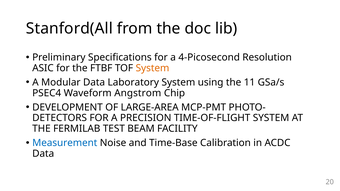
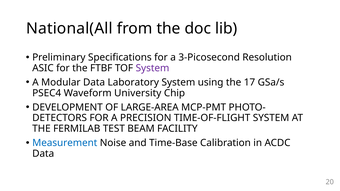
Stanford(All: Stanford(All -> National(All (69, 29)
4-Picosecond: 4-Picosecond -> 3-Picosecond (209, 57)
System colour: orange -> purple (152, 68)
11: 11 -> 17 (249, 82)
Angstrom: Angstrom -> University (138, 93)
